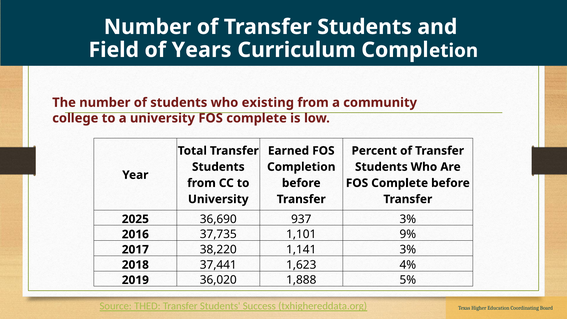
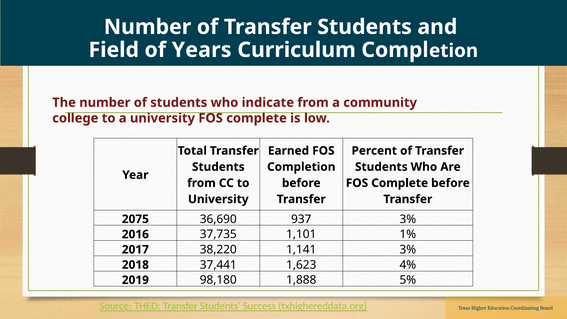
existing: existing -> indicate (268, 103)
2025: 2025 -> 2075 (135, 219)
9%: 9% -> 1% (408, 234)
36,020: 36,020 -> 98,180 (218, 280)
